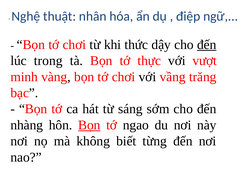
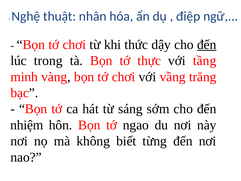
vượt: vượt -> tầng (205, 61)
nhàng: nhàng -> nhiệm (27, 125)
Bọn underline: present -> none (89, 125)
